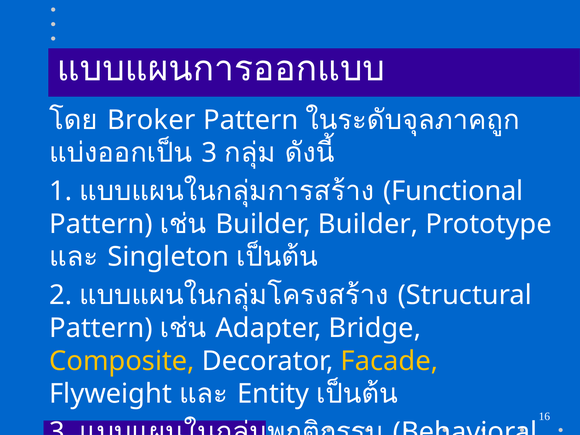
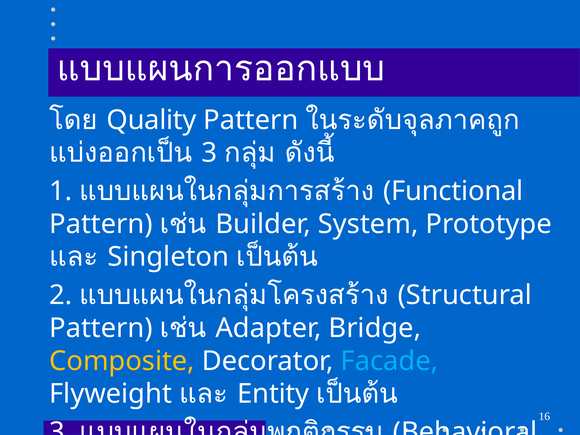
Broker: Broker -> Quality (152, 120)
Builder Builder: Builder -> System (368, 224)
Facade colour: yellow -> light blue (389, 361)
